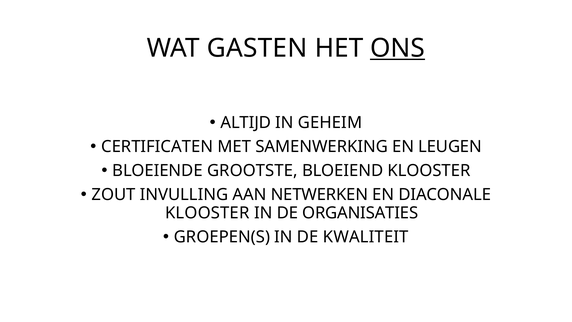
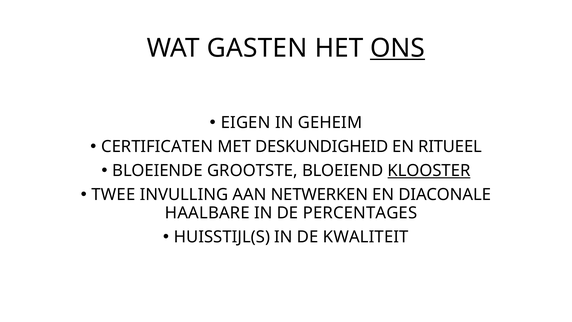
ALTIJD: ALTIJD -> EIGEN (246, 123)
SAMENWERKING: SAMENWERKING -> DESKUNDIGHEID (322, 147)
LEUGEN: LEUGEN -> RITUEEL (450, 147)
KLOOSTER underline: none -> present (429, 171)
ZOUT: ZOUT -> TWEE (113, 195)
KLOOSTER: KLOOSTER -> HAALBARE (207, 213)
ORGANISATIES: ORGANISATIES -> PERCENTAGES (360, 213)
GROEPEN(S: GROEPEN(S -> HUISSTIJL(S (222, 237)
